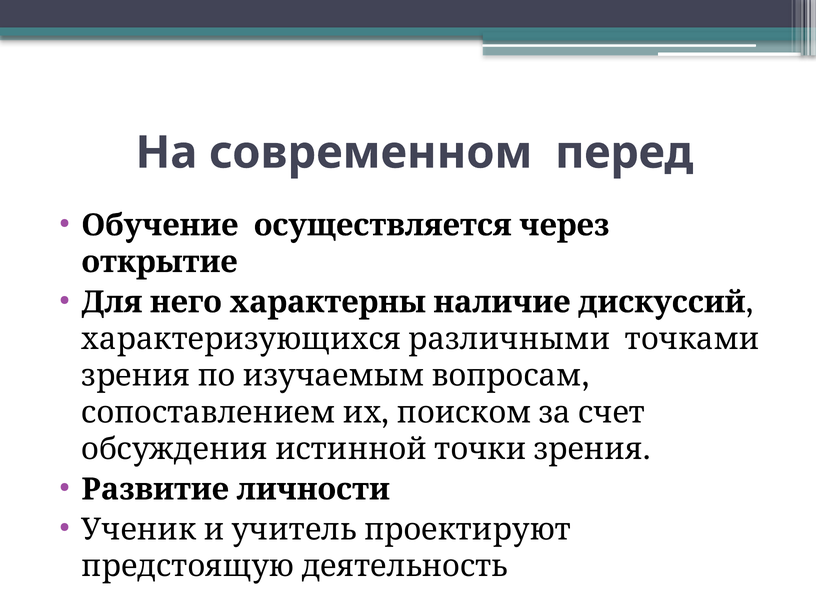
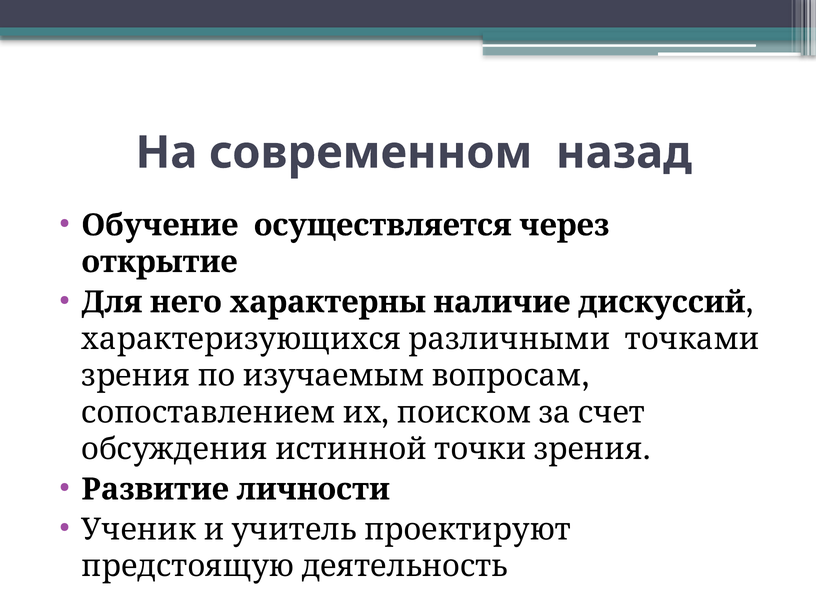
перед: перед -> назад (624, 153)
